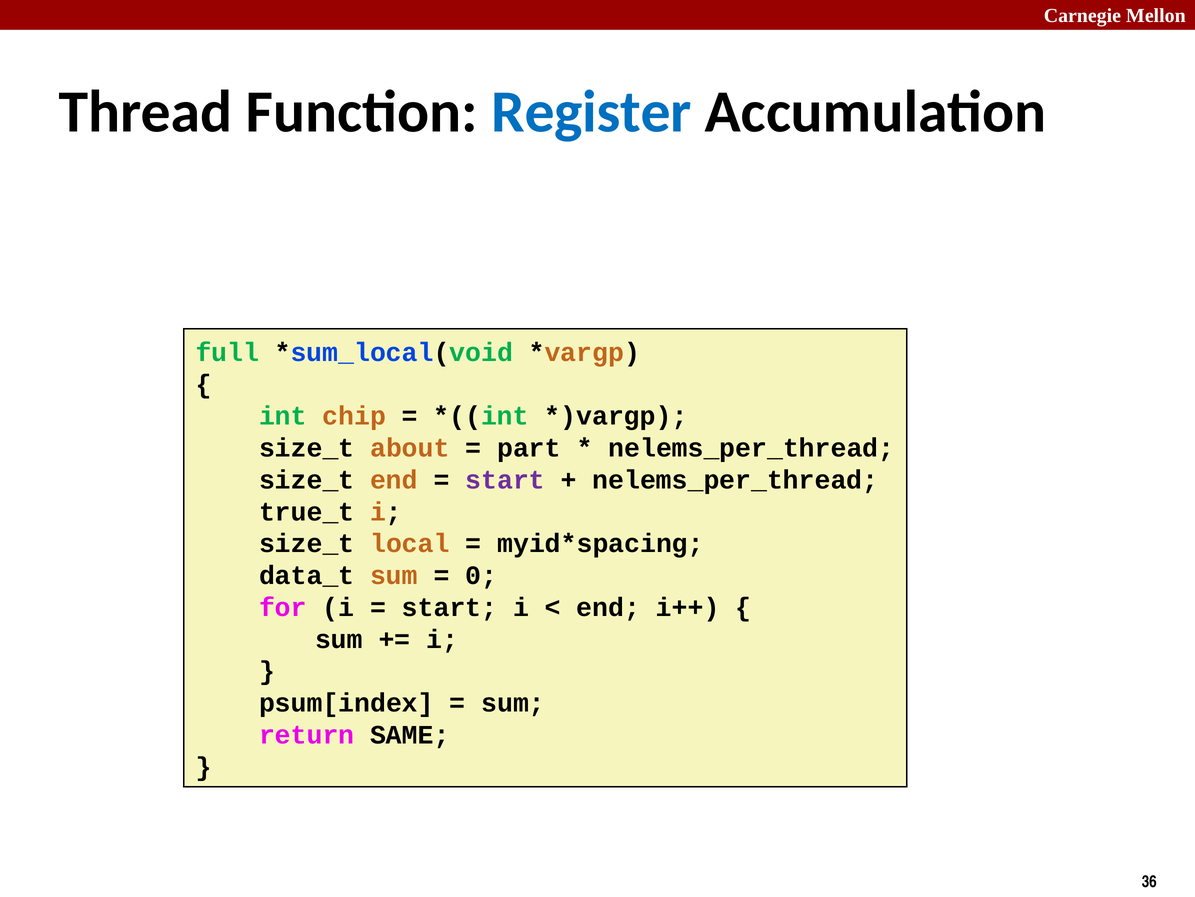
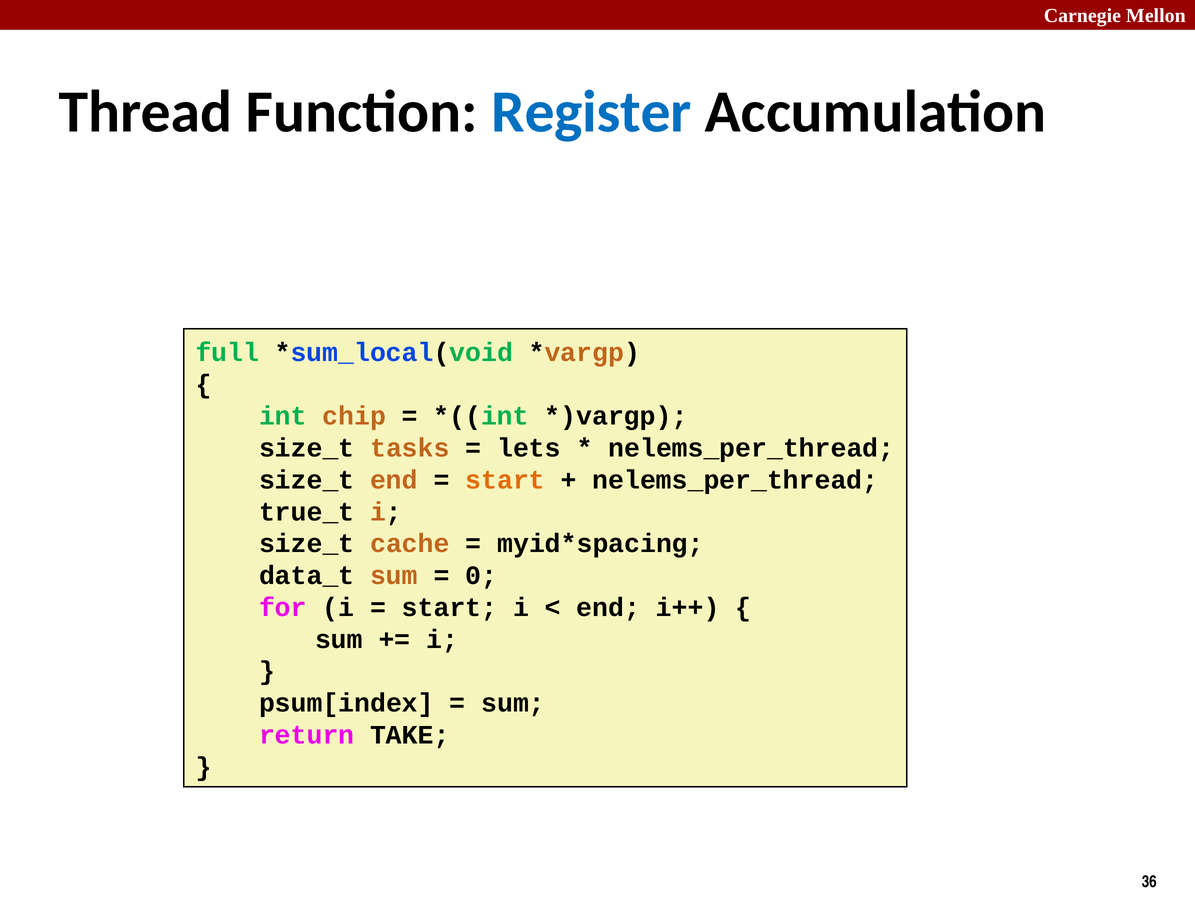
about: about -> tasks (410, 448)
part: part -> lets (529, 448)
start colour: purple -> orange (505, 480)
local: local -> cache (410, 543)
SAME: SAME -> TAKE (410, 734)
